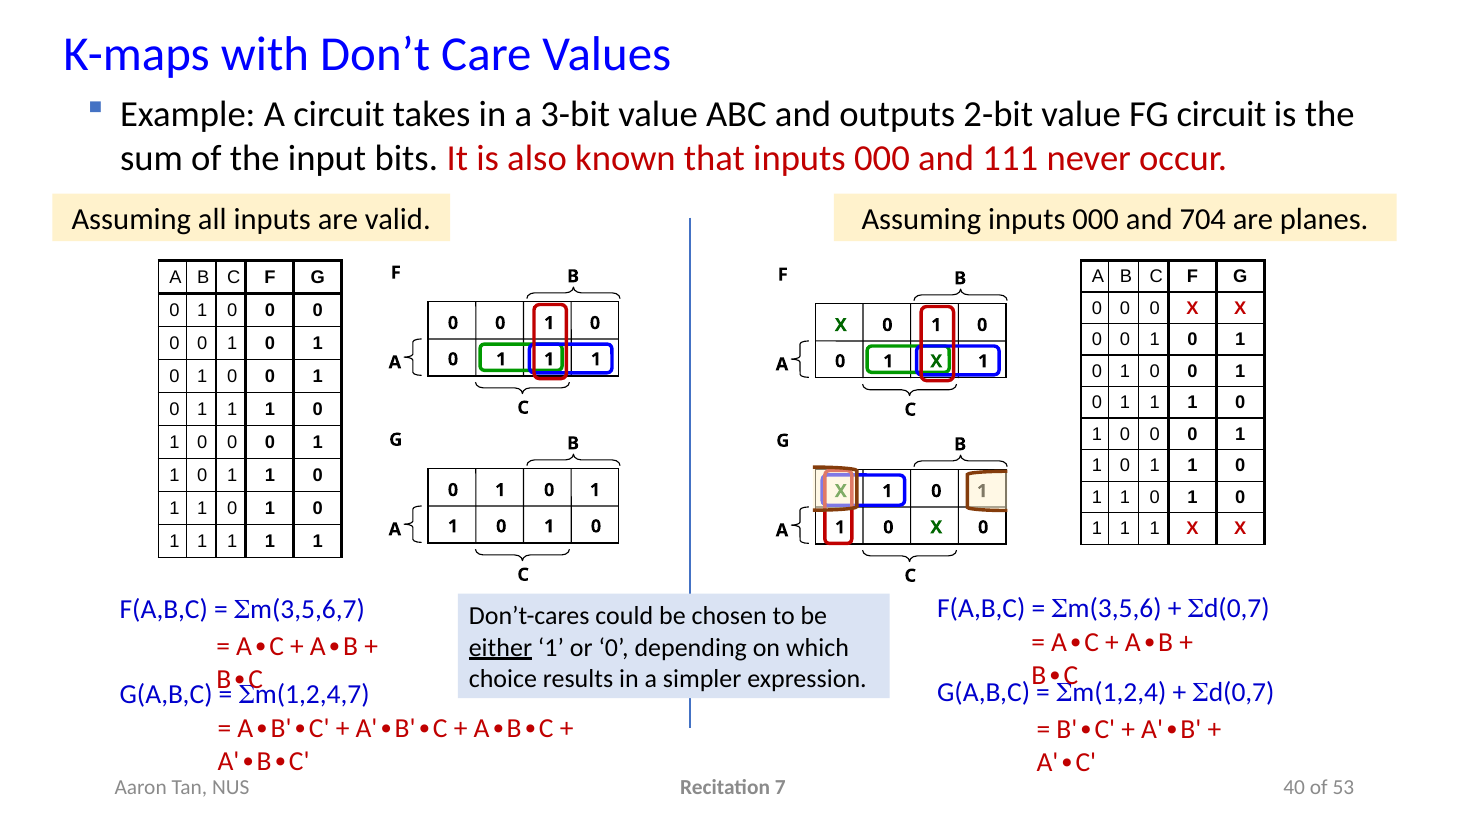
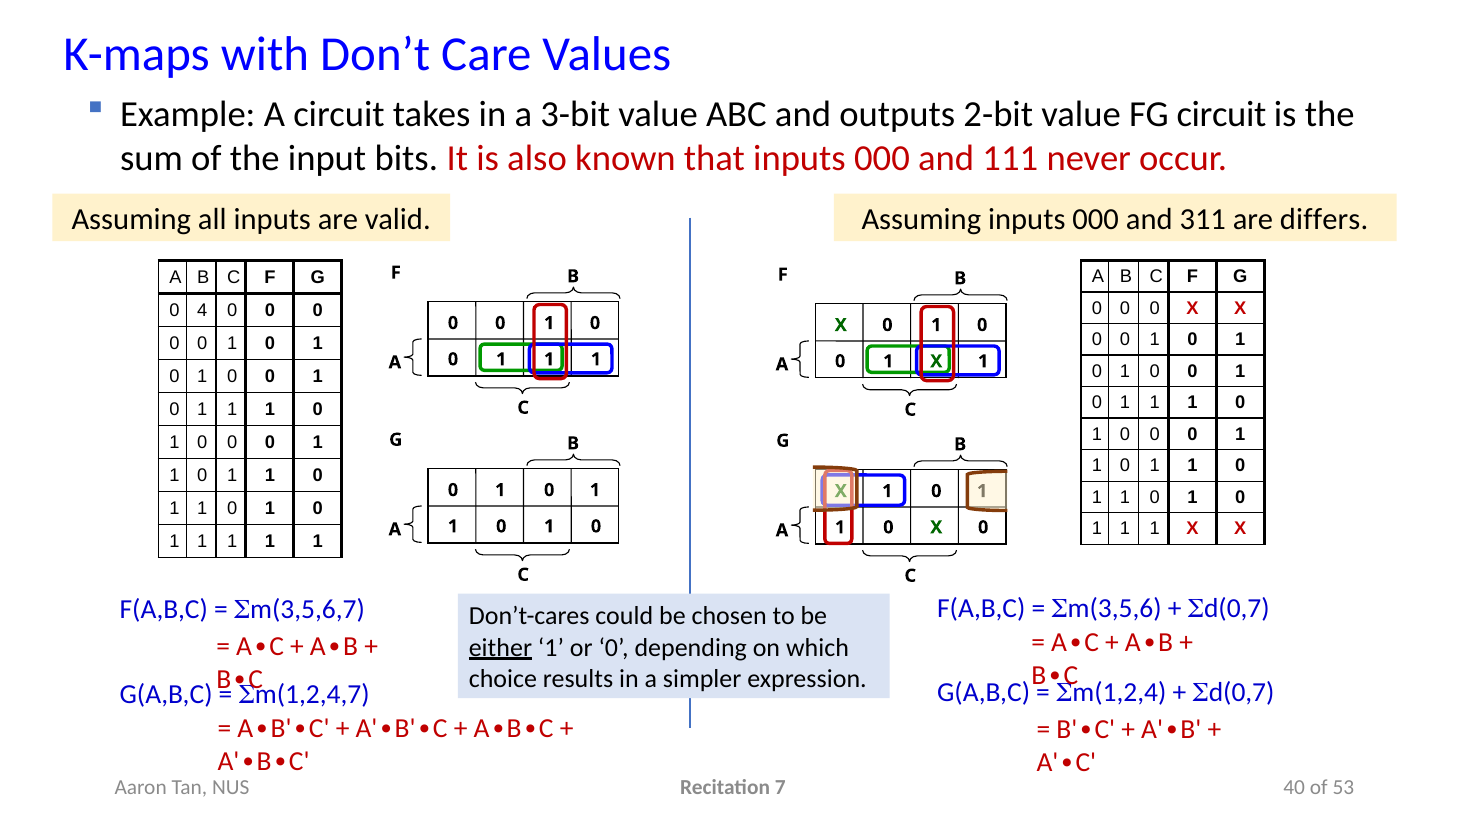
704: 704 -> 311 (1203, 220)
planes: planes -> differs (1324, 220)
1: 1 -> 4 (202, 311)
